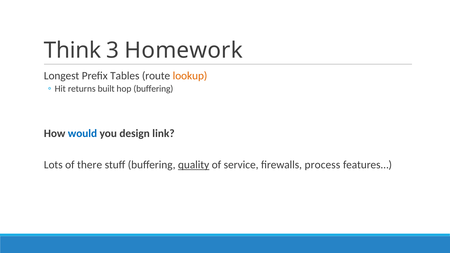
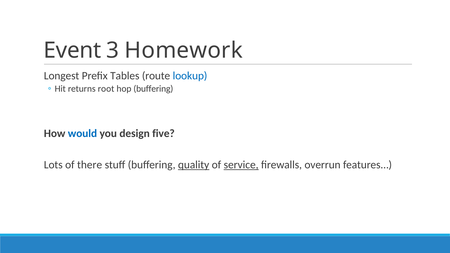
Think: Think -> Event (72, 50)
lookup colour: orange -> blue (190, 76)
built: built -> root (106, 89)
link: link -> five (163, 133)
service underline: none -> present (241, 165)
process: process -> overrun (323, 165)
